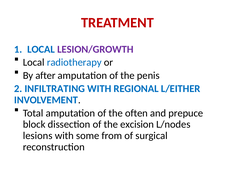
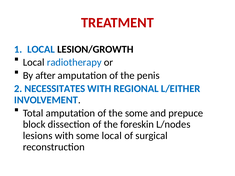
LESION/GROWTH colour: purple -> black (95, 49)
INFILTRATING: INFILTRATING -> NECESSITATES (55, 89)
the often: often -> some (136, 113)
excision: excision -> foreskin (137, 125)
some from: from -> local (112, 136)
